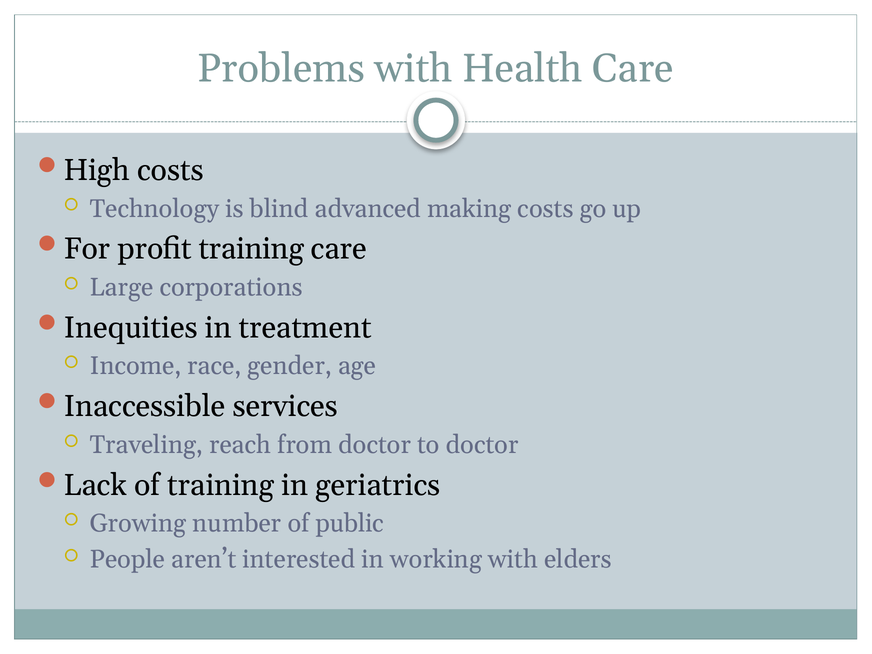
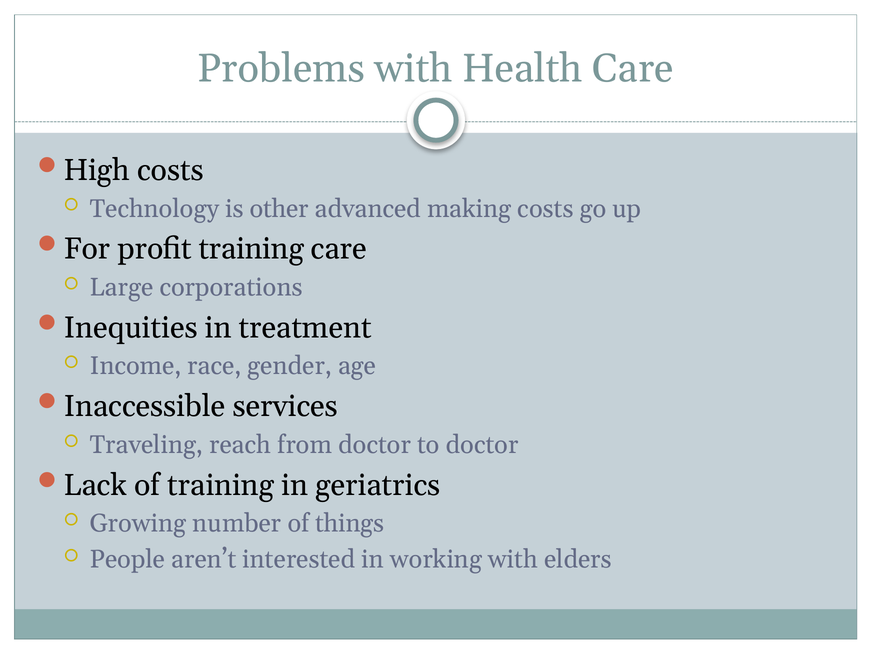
blind: blind -> other (279, 209)
public: public -> things (350, 523)
